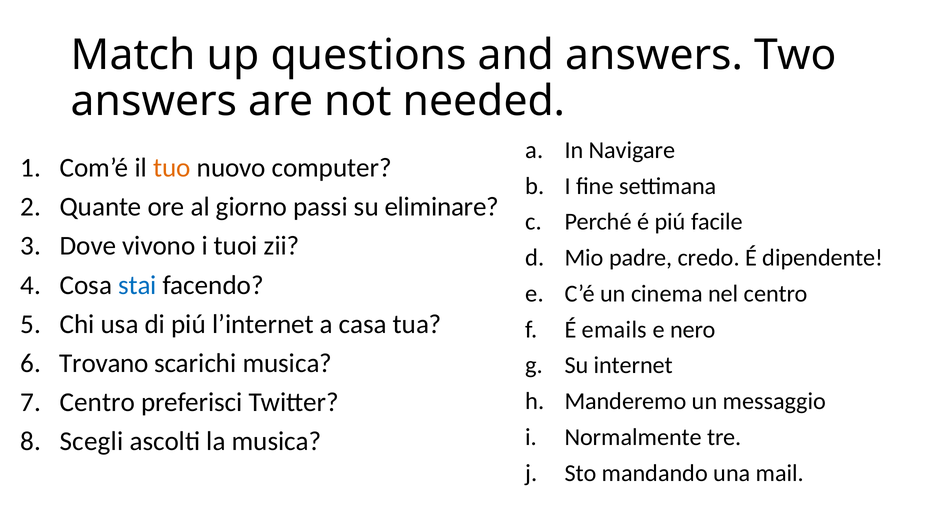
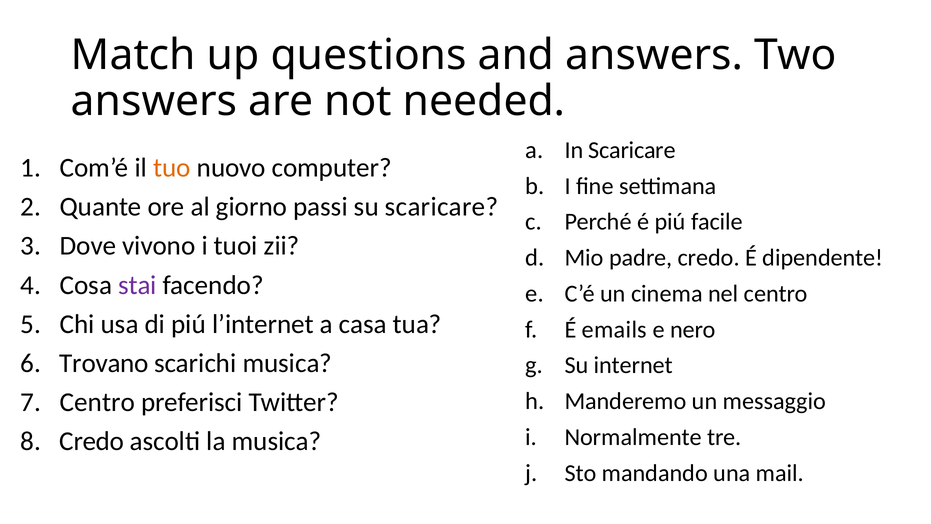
In Navigare: Navigare -> Scaricare (632, 150)
su eliminare: eliminare -> scaricare (442, 207)
stai colour: blue -> purple (137, 285)
Scegli: Scegli -> Credo (92, 441)
